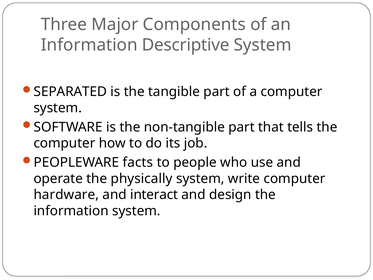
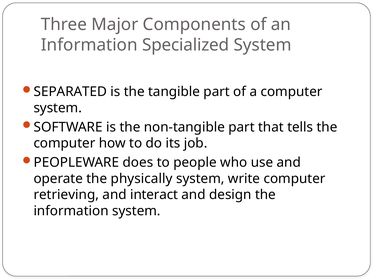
Descriptive: Descriptive -> Specialized (186, 45)
facts: facts -> does (138, 162)
hardware: hardware -> retrieving (66, 195)
